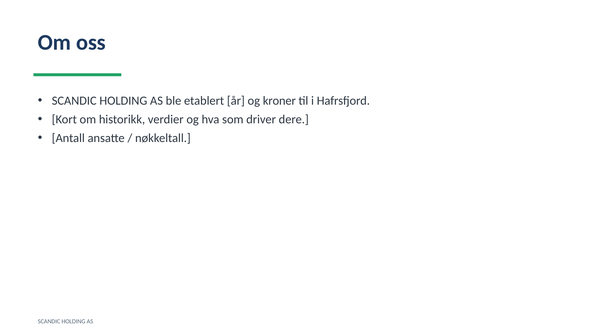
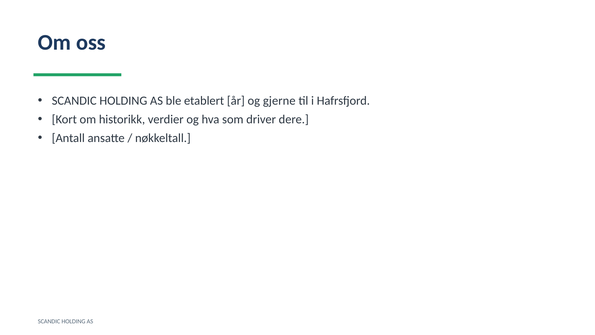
kroner: kroner -> gjerne (279, 101)
